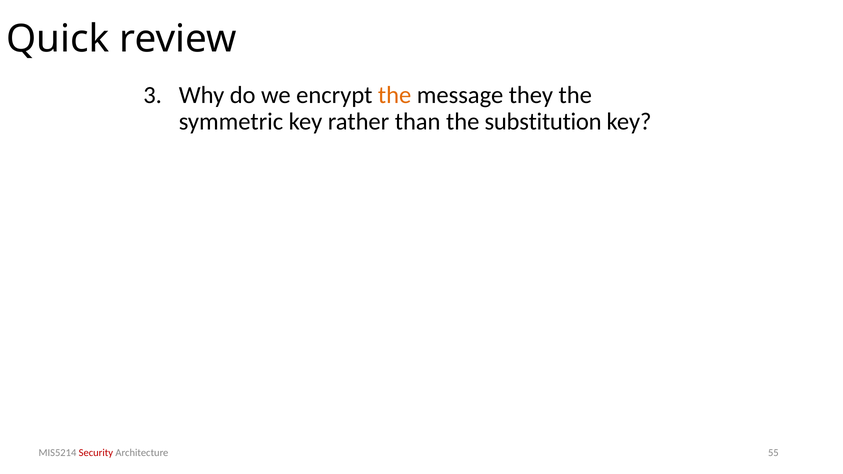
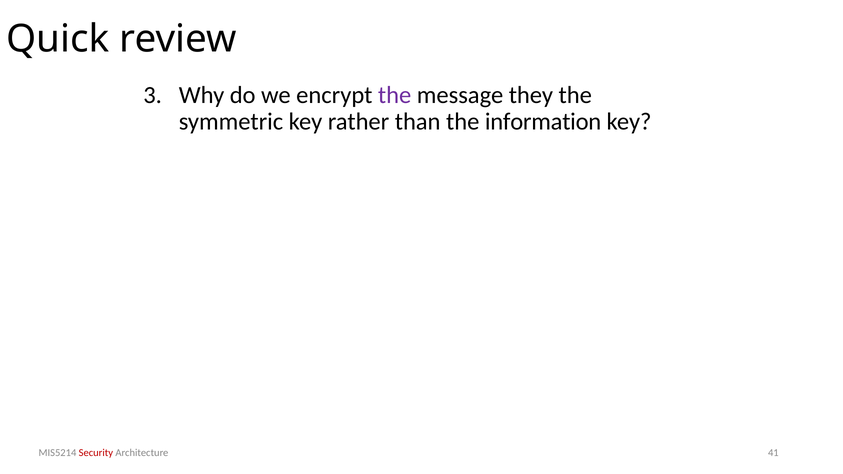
the colour: orange -> purple (395, 95)
substitution: substitution -> information (543, 122)
55: 55 -> 41 (773, 453)
